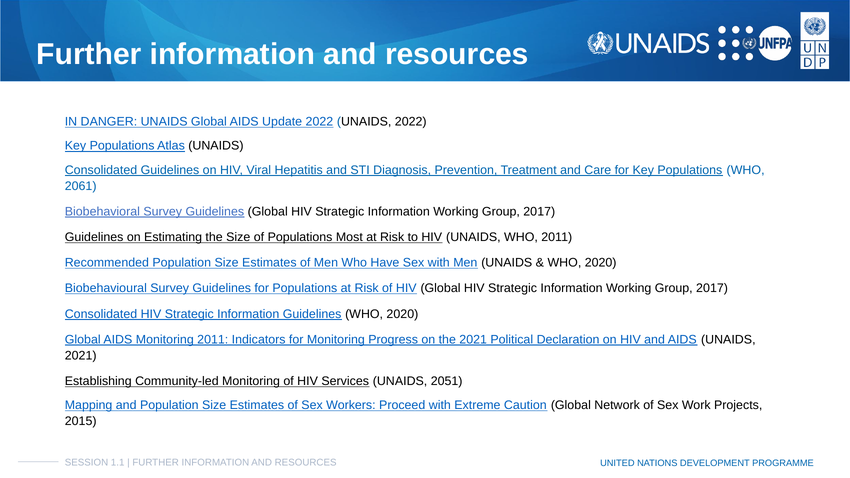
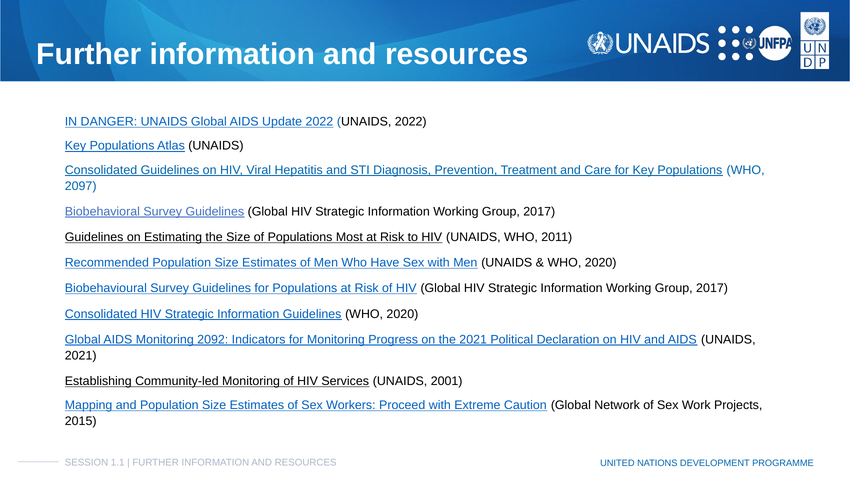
2061: 2061 -> 2097 (81, 186)
Monitoring 2011: 2011 -> 2092 (213, 340)
2051: 2051 -> 2001 (447, 381)
